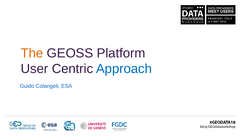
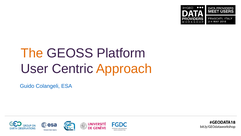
Approach colour: blue -> orange (124, 69)
